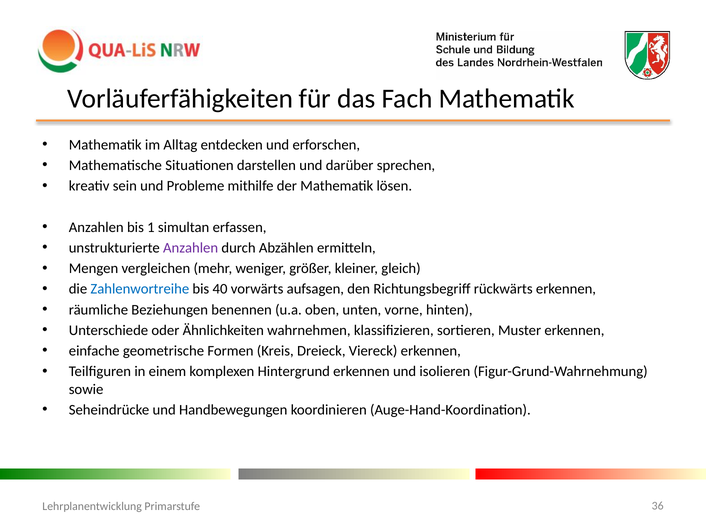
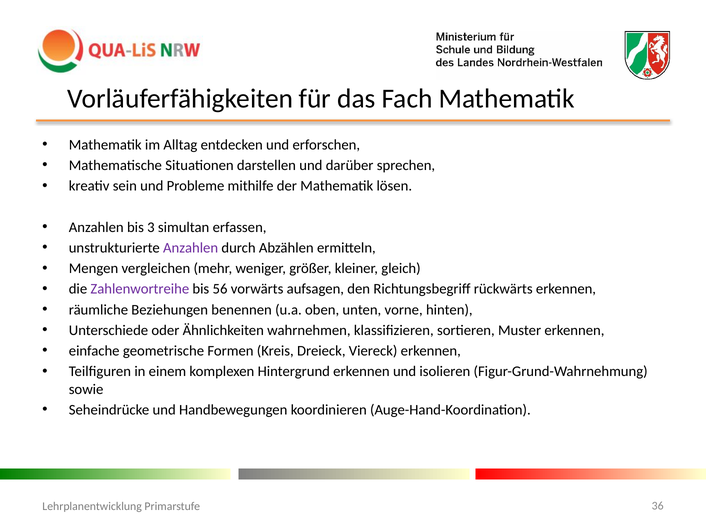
1: 1 -> 3 (151, 227)
Zahlenwortreihe colour: blue -> purple (140, 289)
40: 40 -> 56 (220, 289)
